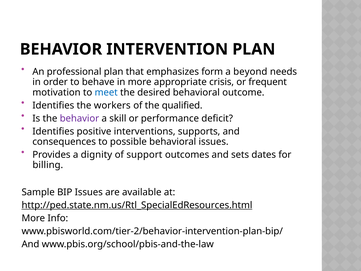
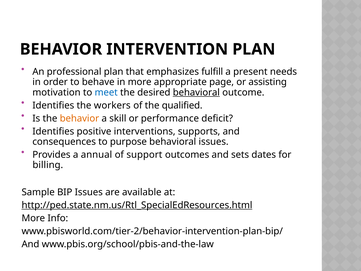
form: form -> fulfill (212, 72)
beyond: beyond -> present (250, 72)
crisis: crisis -> page (222, 82)
frequent: frequent -> assisting (268, 82)
behavioral underline: none -> present (196, 92)
behavior colour: purple -> orange (79, 118)
possible: possible -> purpose (128, 142)
dignity: dignity -> annual (96, 155)
